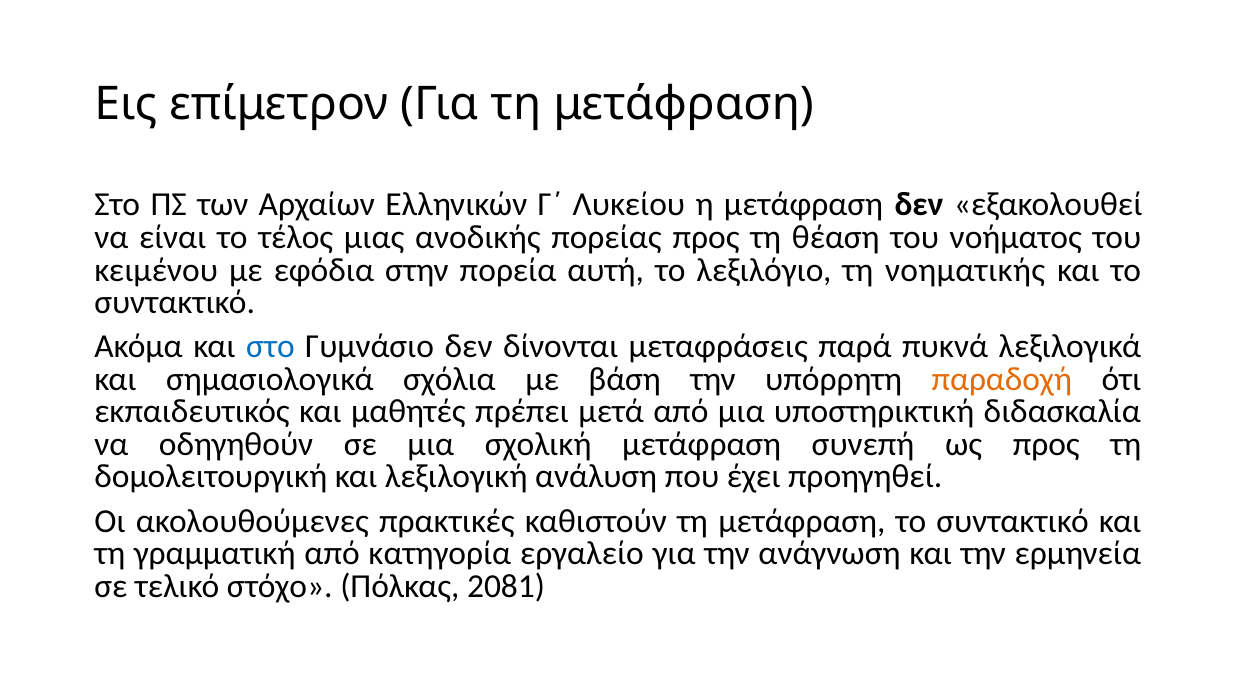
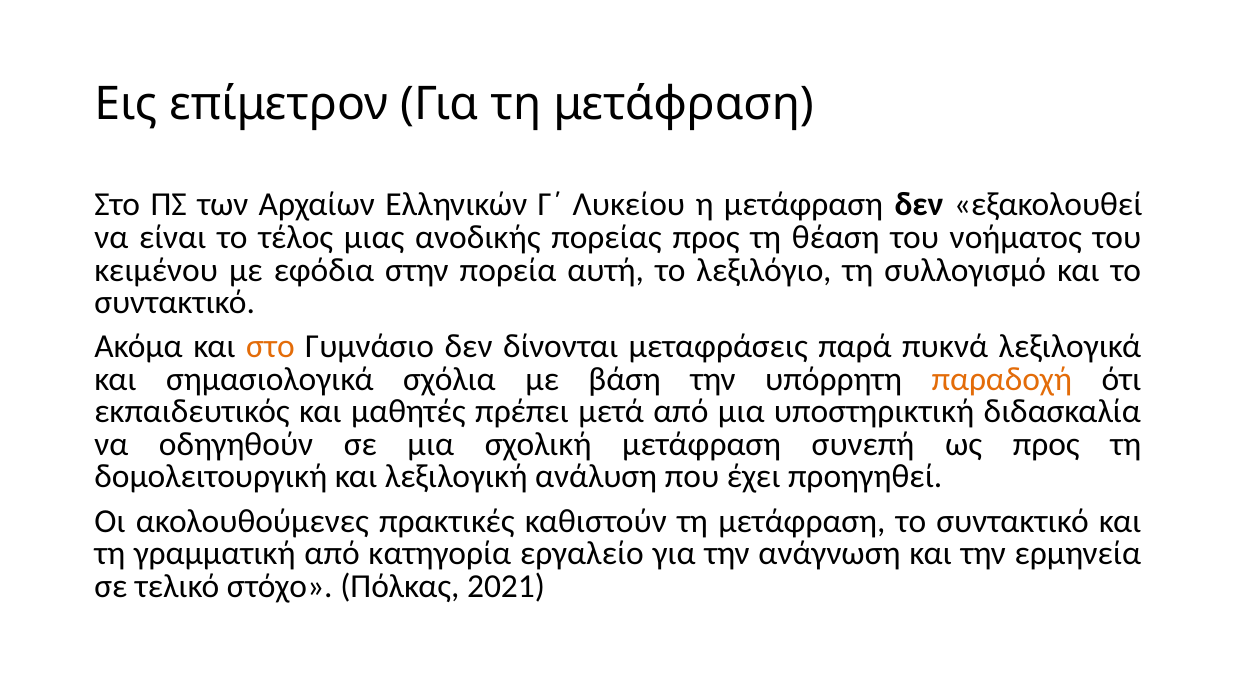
νοηματικής: νοηματικής -> συλλογισμό (965, 270)
στο colour: blue -> orange (270, 347)
2081: 2081 -> 2021 (506, 586)
